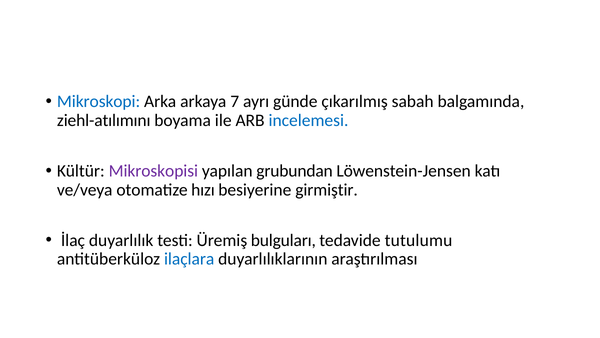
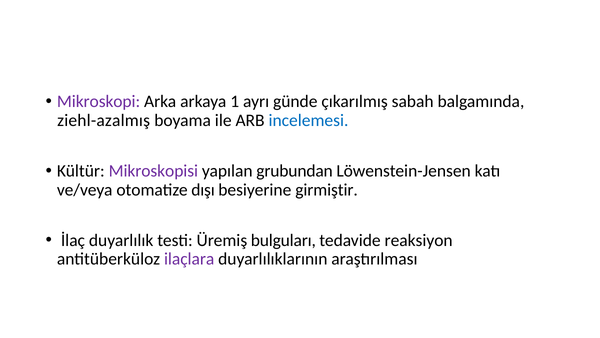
Mikroskopi colour: blue -> purple (99, 101)
7: 7 -> 1 (235, 101)
ziehl-atılımını: ziehl-atılımını -> ziehl-azalmış (104, 120)
hızı: hızı -> dışı (203, 190)
tutulumu: tutulumu -> reaksiyon (419, 240)
ilaçlara colour: blue -> purple (189, 259)
